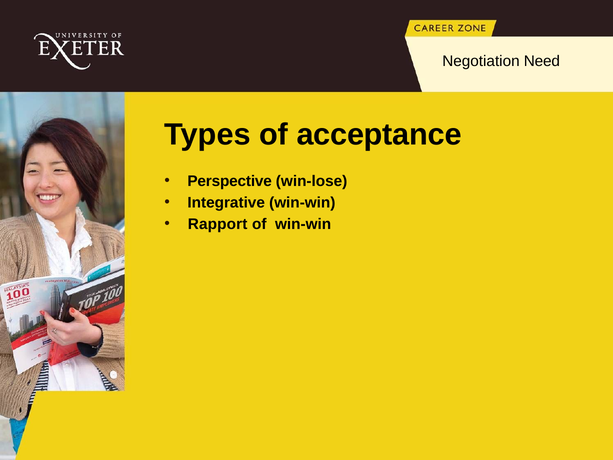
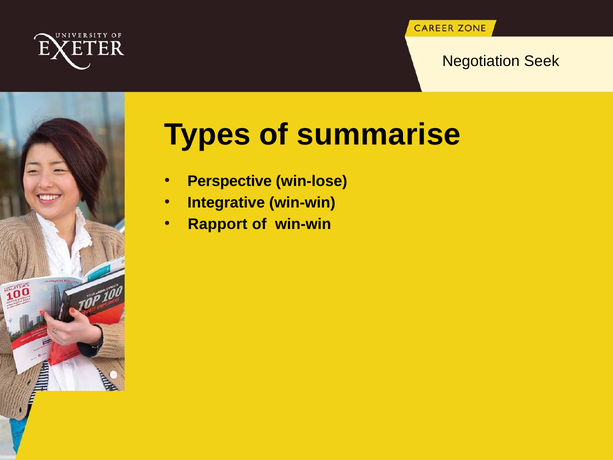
Need: Need -> Seek (542, 61)
acceptance: acceptance -> summarise (379, 134)
